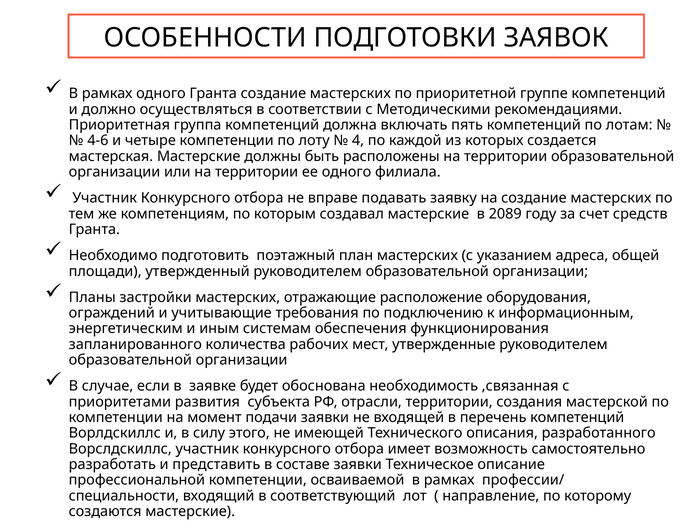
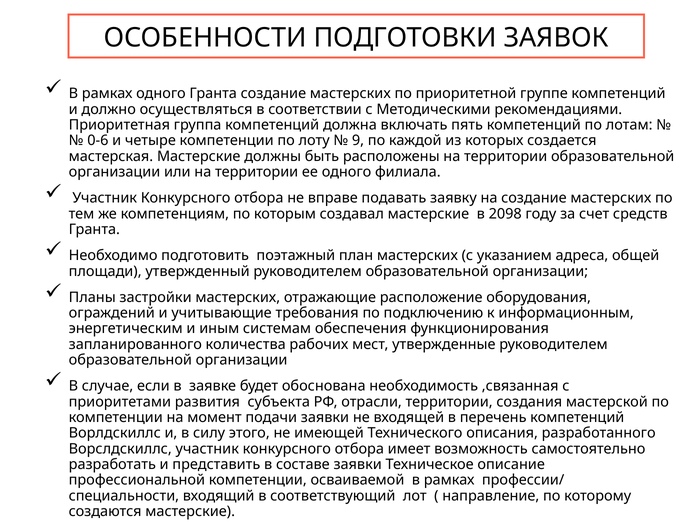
4-6: 4-6 -> 0-6 (98, 141)
4: 4 -> 9 (358, 141)
2089: 2089 -> 2098 (505, 214)
